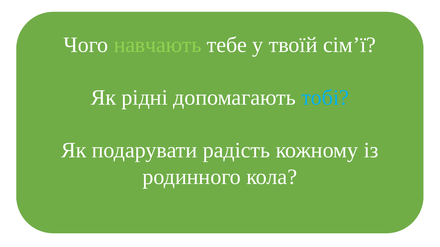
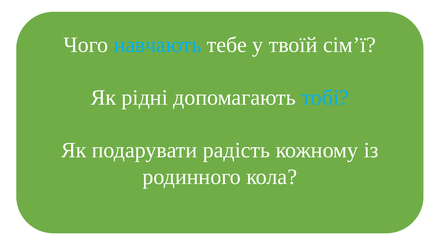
навчають colour: light green -> light blue (158, 45)
